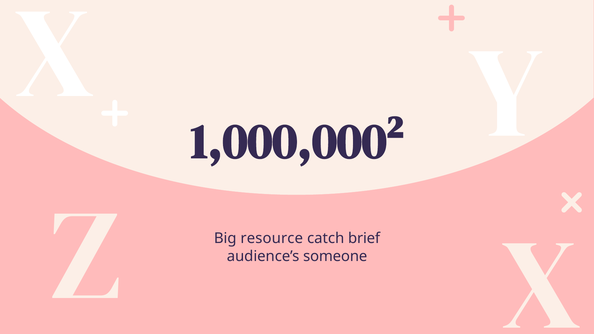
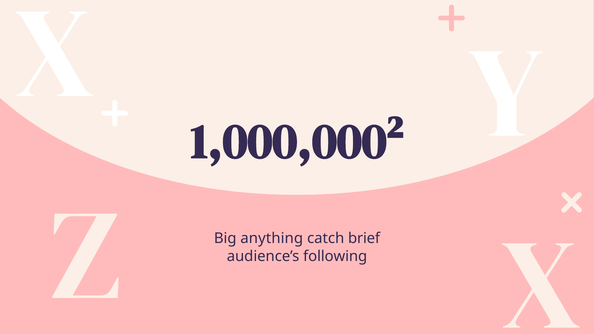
resource: resource -> anything (272, 238)
someone: someone -> following (335, 256)
